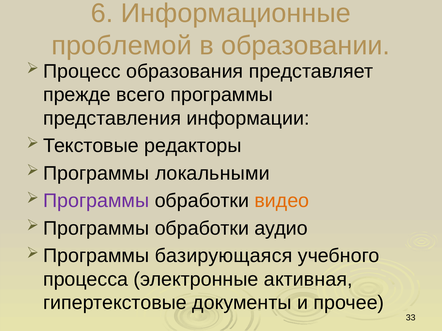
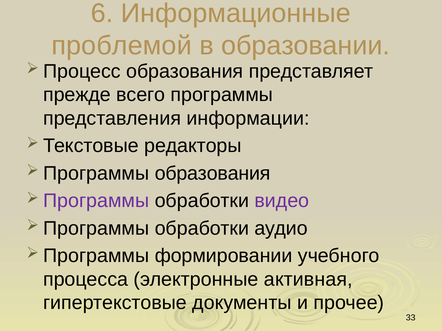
Программы локальными: локальными -> образования (213, 174)
видео colour: orange -> purple (282, 201)
базирующаяся: базирующаяся -> формировании (224, 256)
